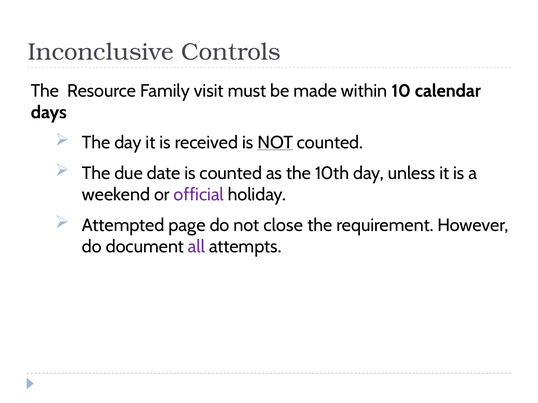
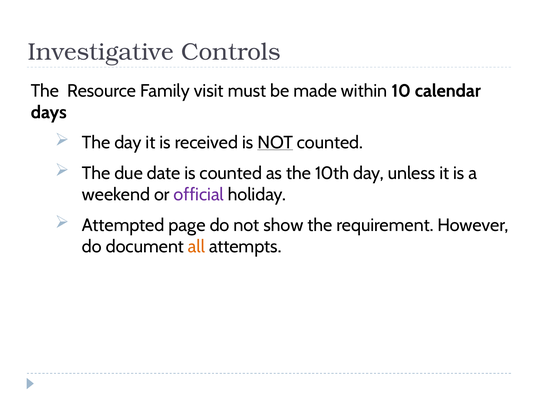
Inconclusive: Inconclusive -> Investigative (101, 52)
close: close -> show (283, 225)
all colour: purple -> orange (197, 247)
